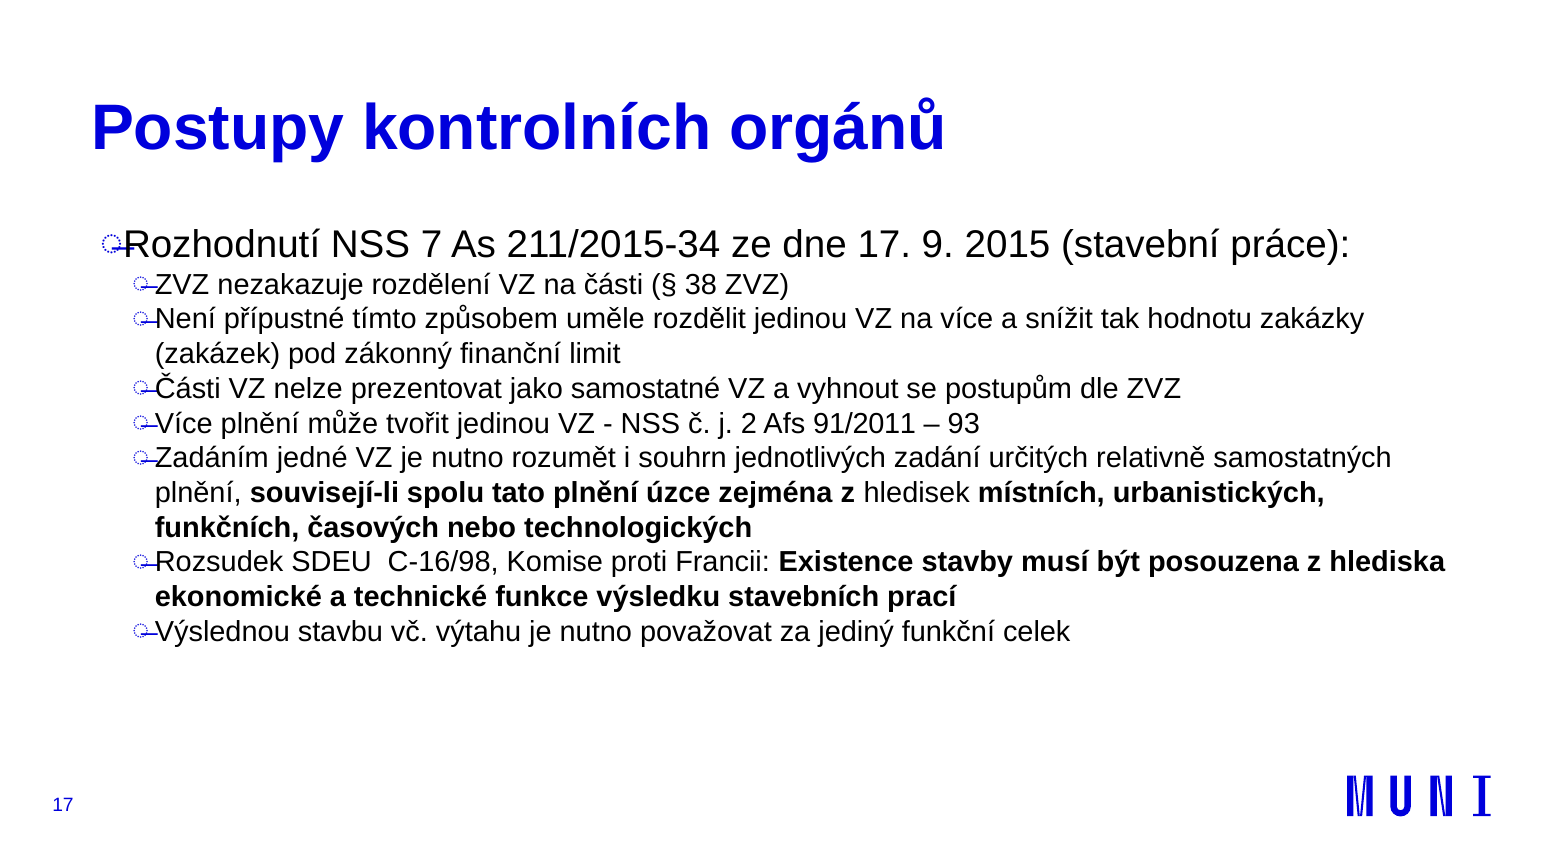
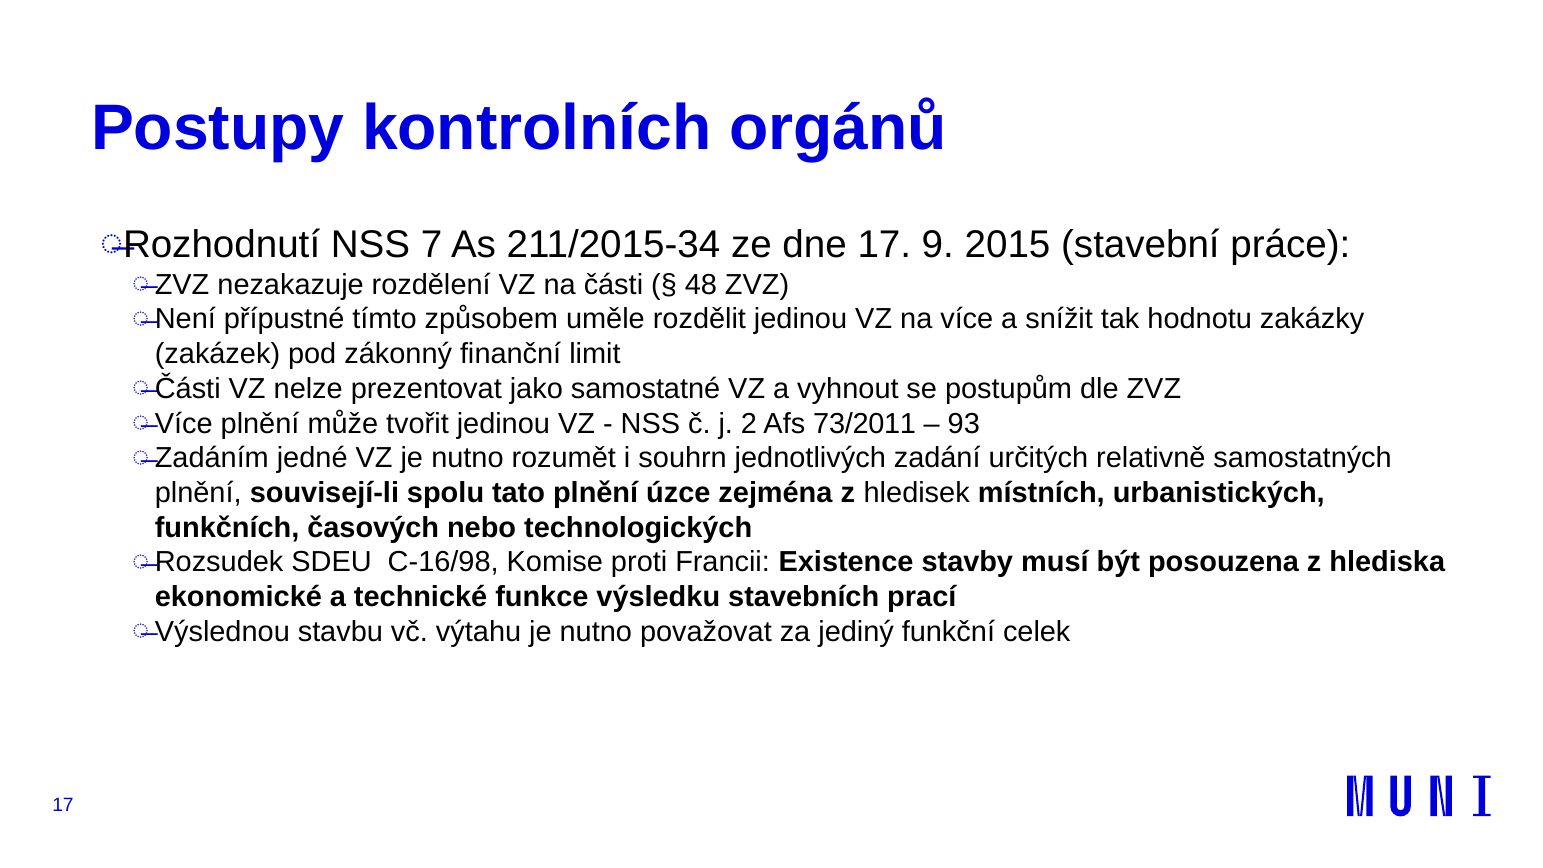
38: 38 -> 48 (701, 285)
91/2011: 91/2011 -> 73/2011 (865, 424)
